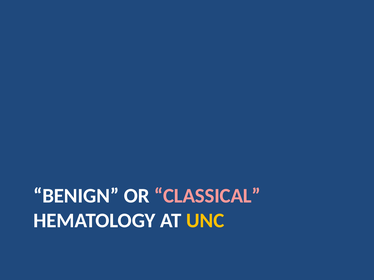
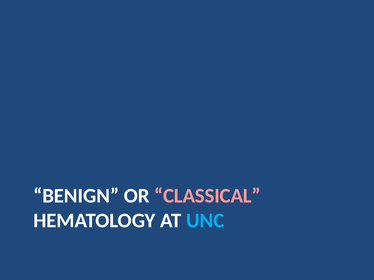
UNC colour: yellow -> light blue (205, 221)
